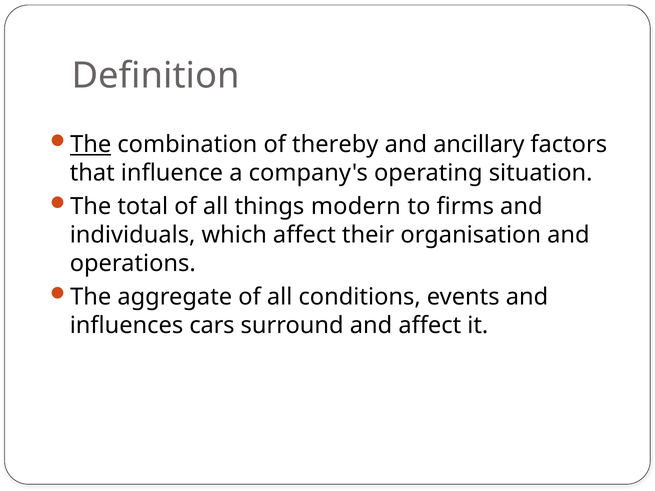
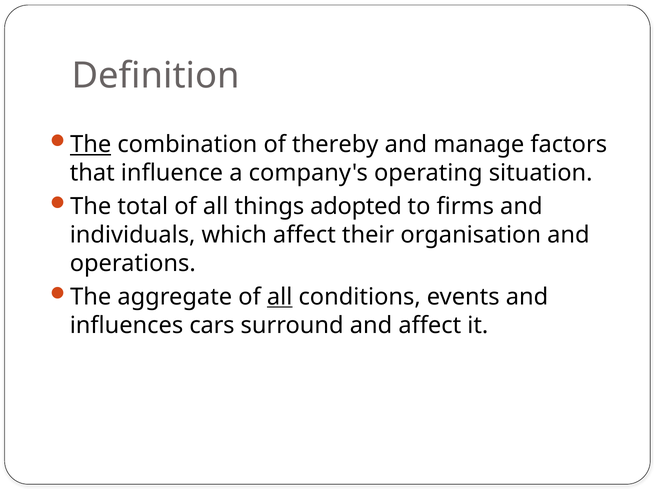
ancillary: ancillary -> manage (479, 145)
modern: modern -> adopted (356, 207)
all underline: none -> present (280, 297)
